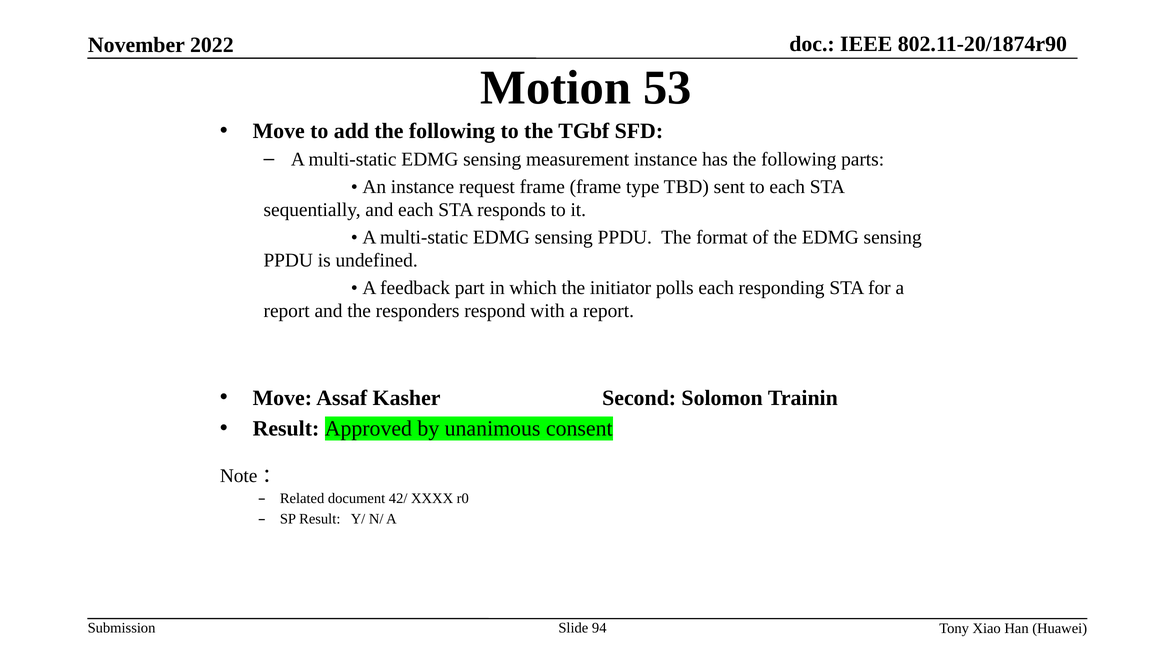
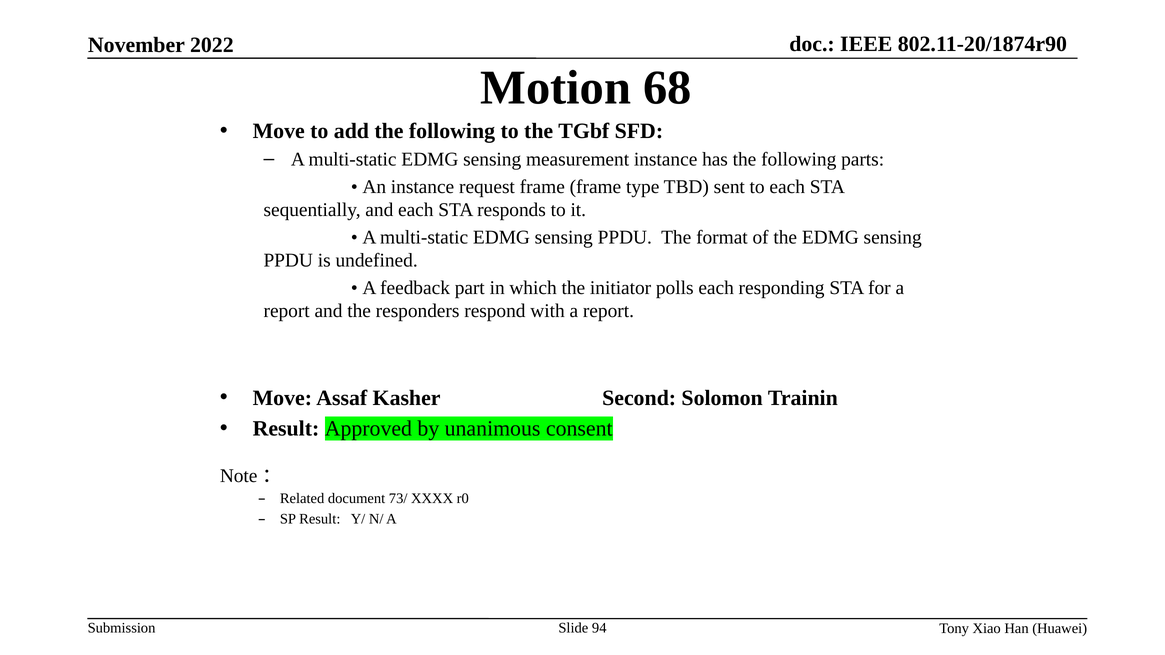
53: 53 -> 68 (667, 88)
42/: 42/ -> 73/ (398, 499)
